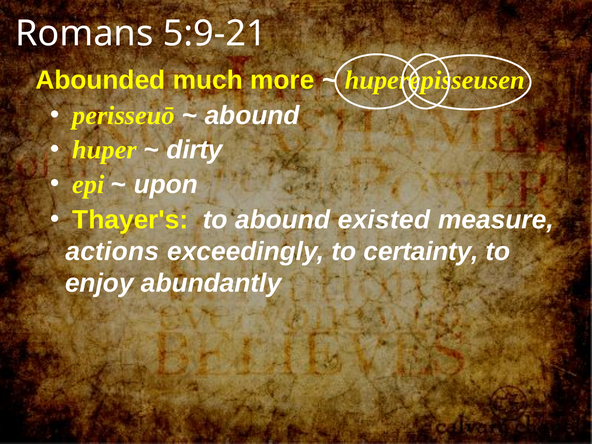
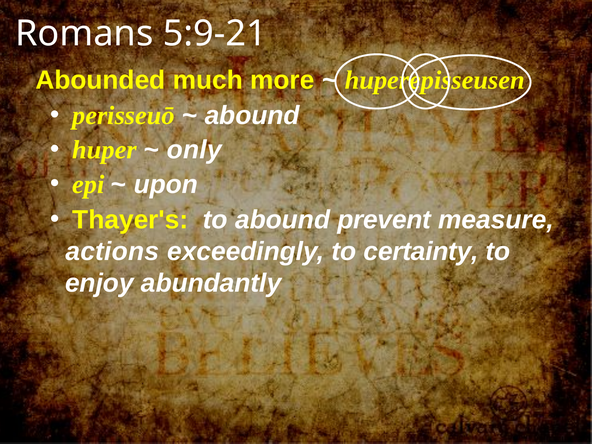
dirty: dirty -> only (194, 150)
existed: existed -> prevent (384, 220)
